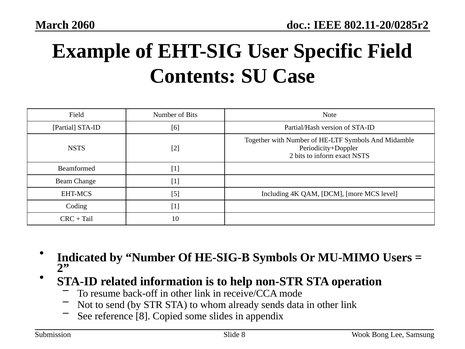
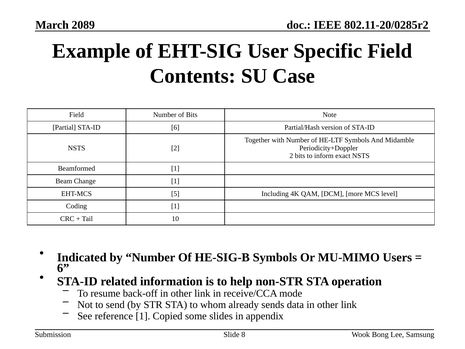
2060: 2060 -> 2089 (83, 25)
2: 2 -> 6 (63, 268)
reference 8: 8 -> 1 (143, 316)
